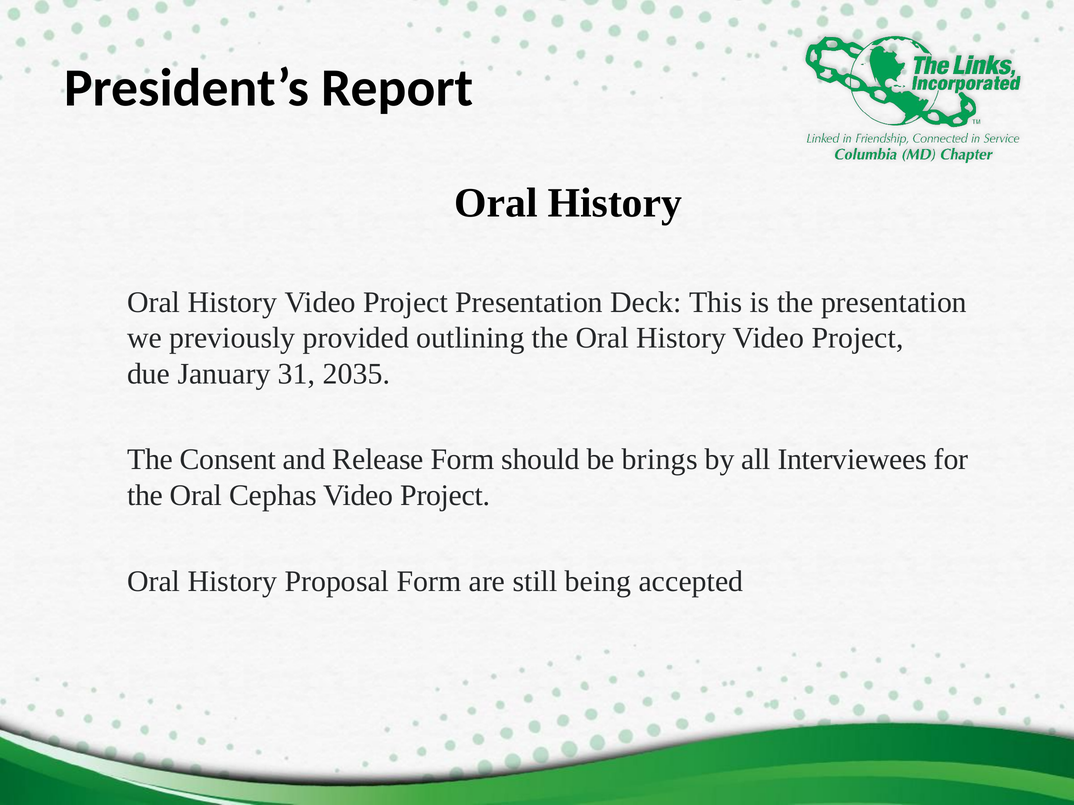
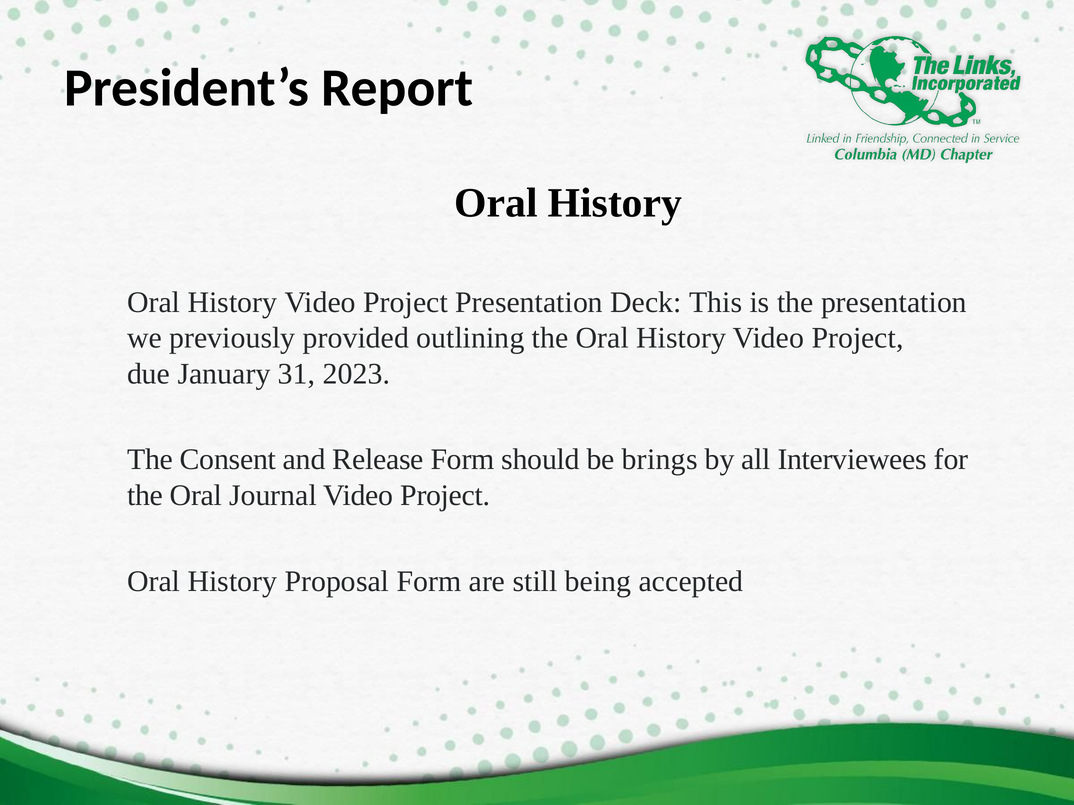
2035: 2035 -> 2023 (356, 374)
Cephas: Cephas -> Journal (273, 496)
